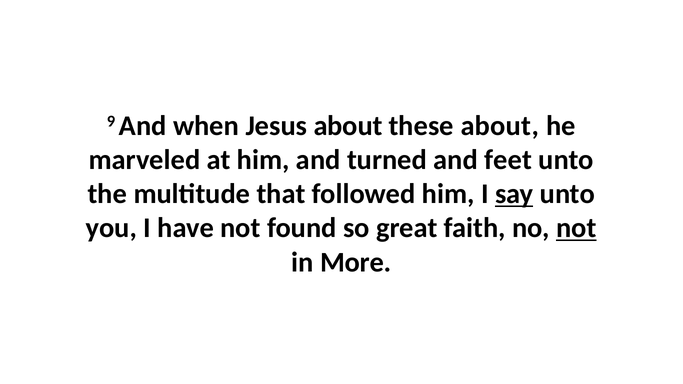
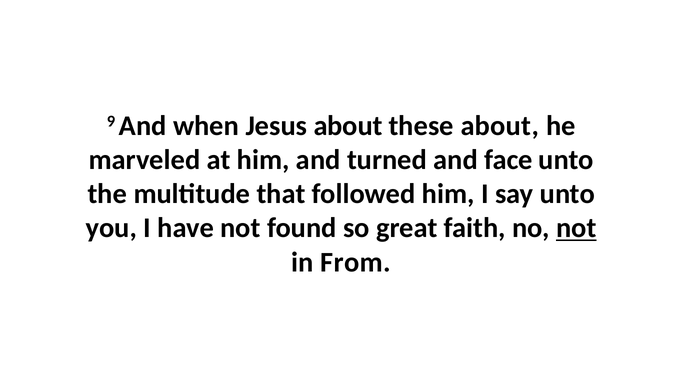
feet: feet -> face (508, 160)
say underline: present -> none (514, 194)
More: More -> From (356, 262)
